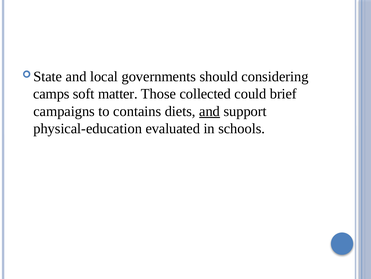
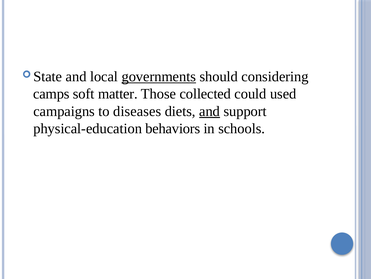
governments underline: none -> present (159, 76)
brief: brief -> used (283, 94)
contains: contains -> diseases (137, 111)
evaluated: evaluated -> behaviors (173, 128)
